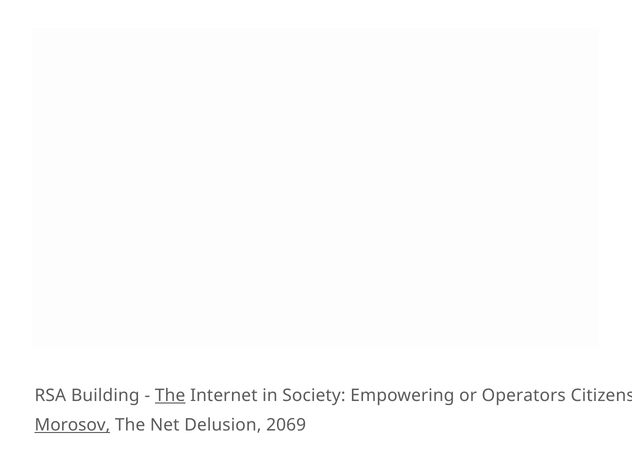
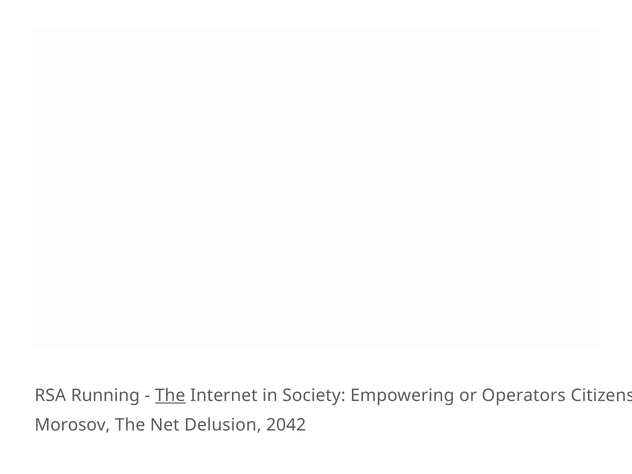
Building: Building -> Running (105, 395)
Morosov underline: present -> none (72, 425)
2069: 2069 -> 2042 (286, 425)
